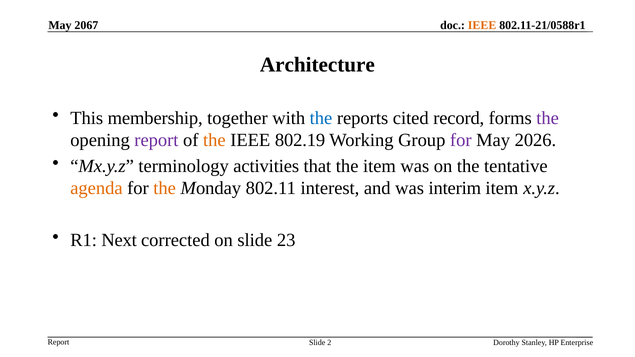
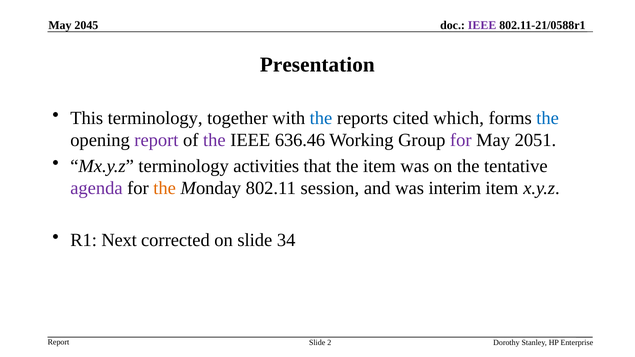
2067: 2067 -> 2045 (86, 25)
IEEE colour: orange -> purple (482, 25)
Architecture: Architecture -> Presentation (317, 65)
This membership: membership -> terminology (155, 118)
record: record -> which (459, 118)
the colour: purple -> blue (548, 118)
the colour: orange -> purple (214, 140)
802.19: 802.19 -> 636.46 (300, 140)
2026: 2026 -> 2051 (535, 140)
agenda colour: orange -> purple (96, 188)
interest: interest -> session (330, 188)
23: 23 -> 34 (286, 240)
